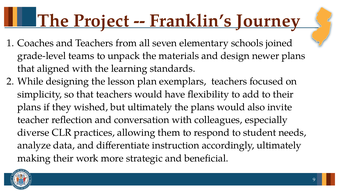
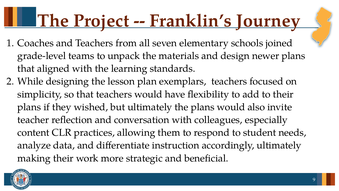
diverse: diverse -> content (33, 132)
